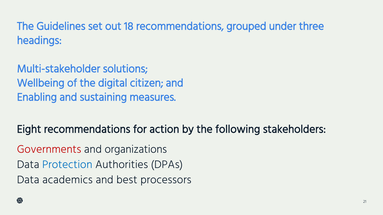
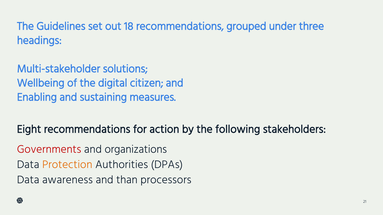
Protection colour: blue -> orange (67, 165)
academics: academics -> awareness (67, 180)
best: best -> than (127, 180)
